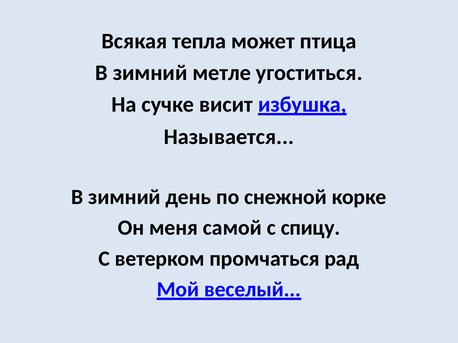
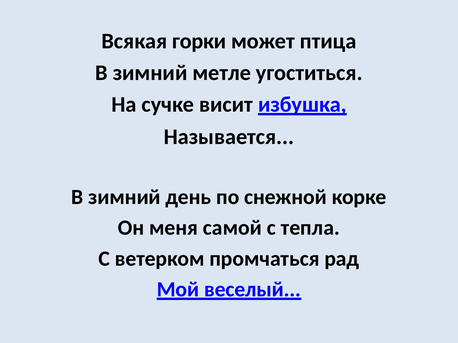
тепла: тепла -> горки (199, 41)
спицу: спицу -> тепла (310, 228)
